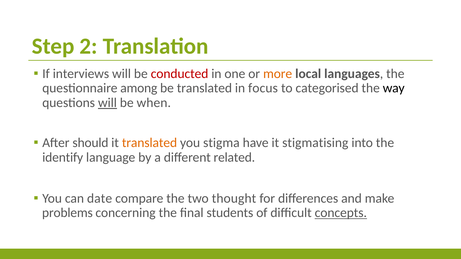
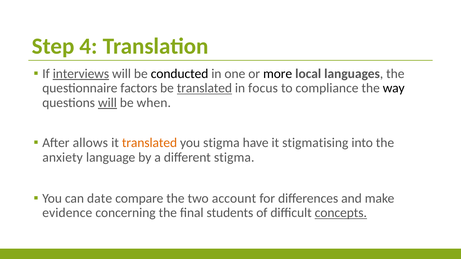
2: 2 -> 4 (89, 46)
interviews underline: none -> present (81, 74)
conducted colour: red -> black (180, 74)
more colour: orange -> black (278, 74)
among: among -> factors (139, 88)
translated underline: none -> present (204, 88)
categorised: categorised -> compliance (327, 88)
should: should -> allows (90, 143)
identify: identify -> anxiety (63, 157)
different related: related -> stigma (234, 157)
thought: thought -> account (234, 199)
problems: problems -> evidence (67, 213)
